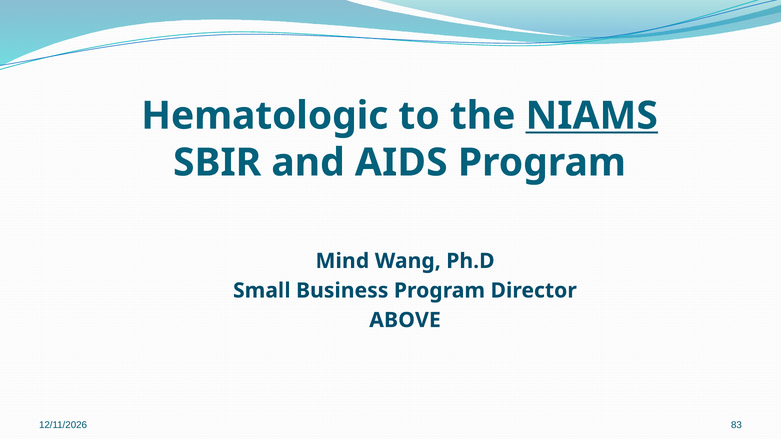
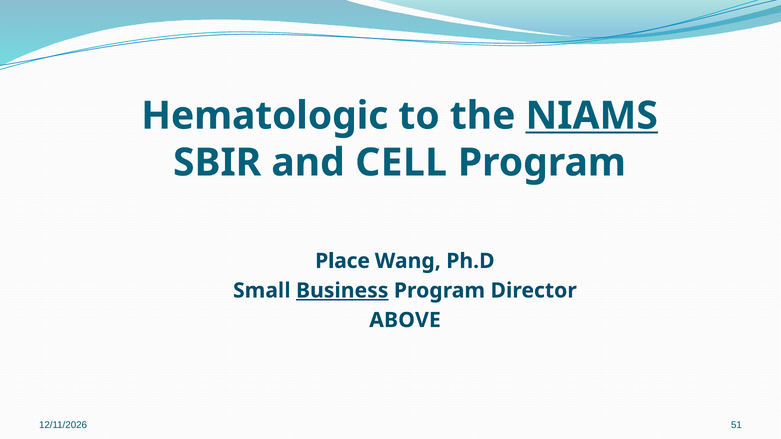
AIDS: AIDS -> CELL (401, 163)
Mind: Mind -> Place (343, 261)
Business underline: none -> present (342, 291)
83: 83 -> 51 (737, 425)
